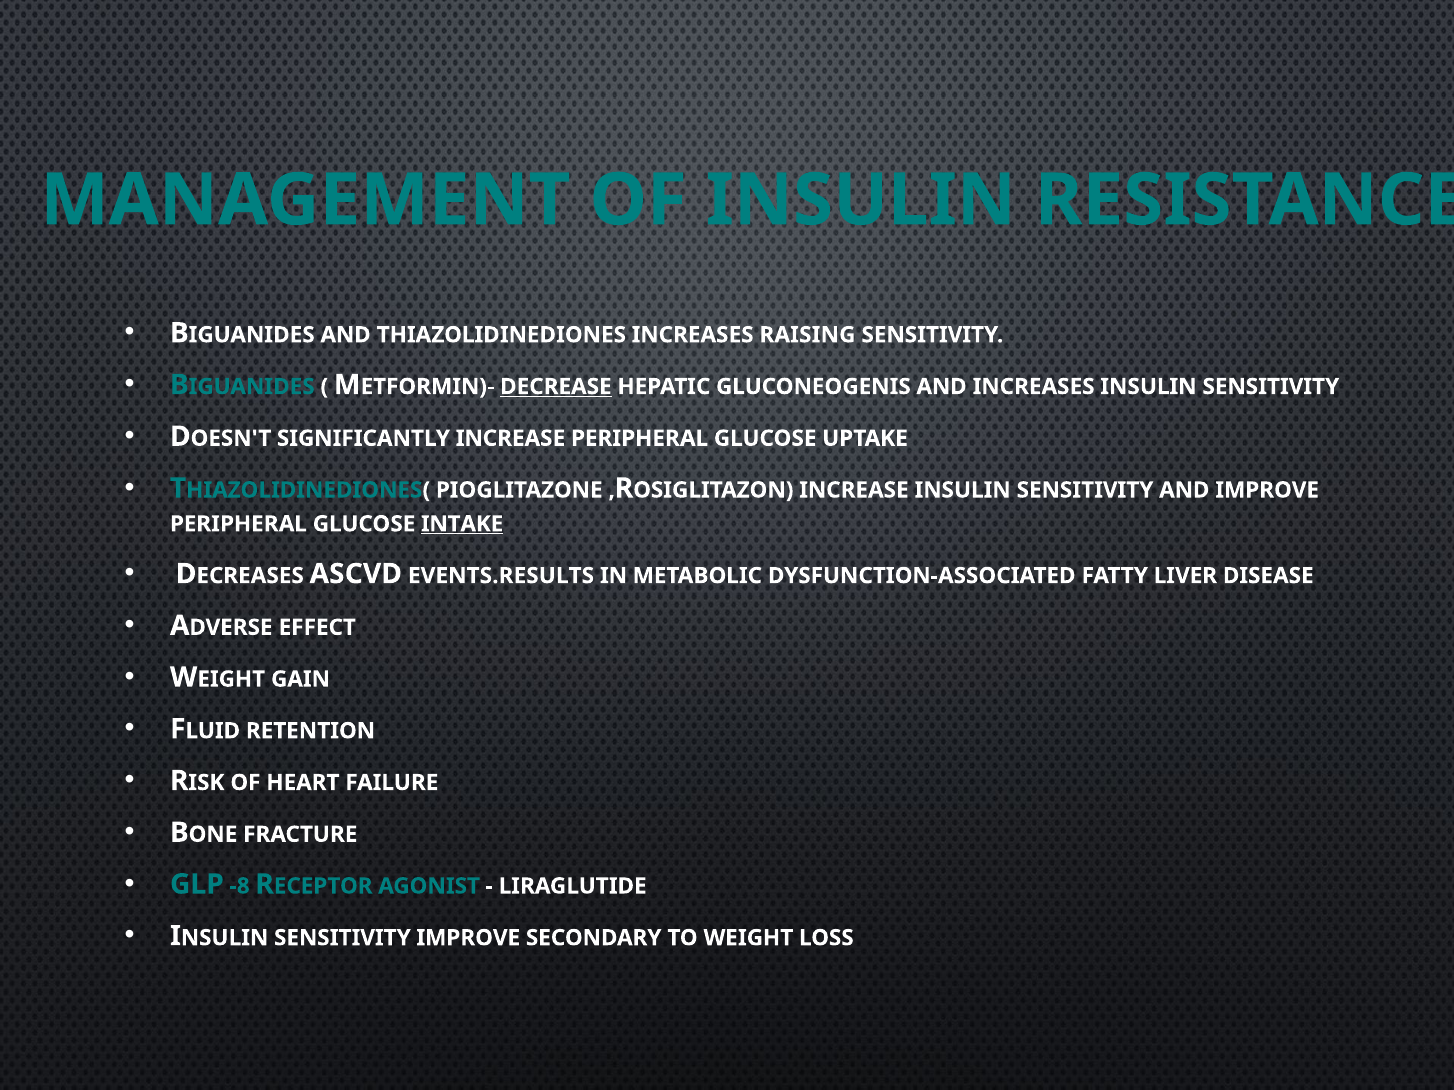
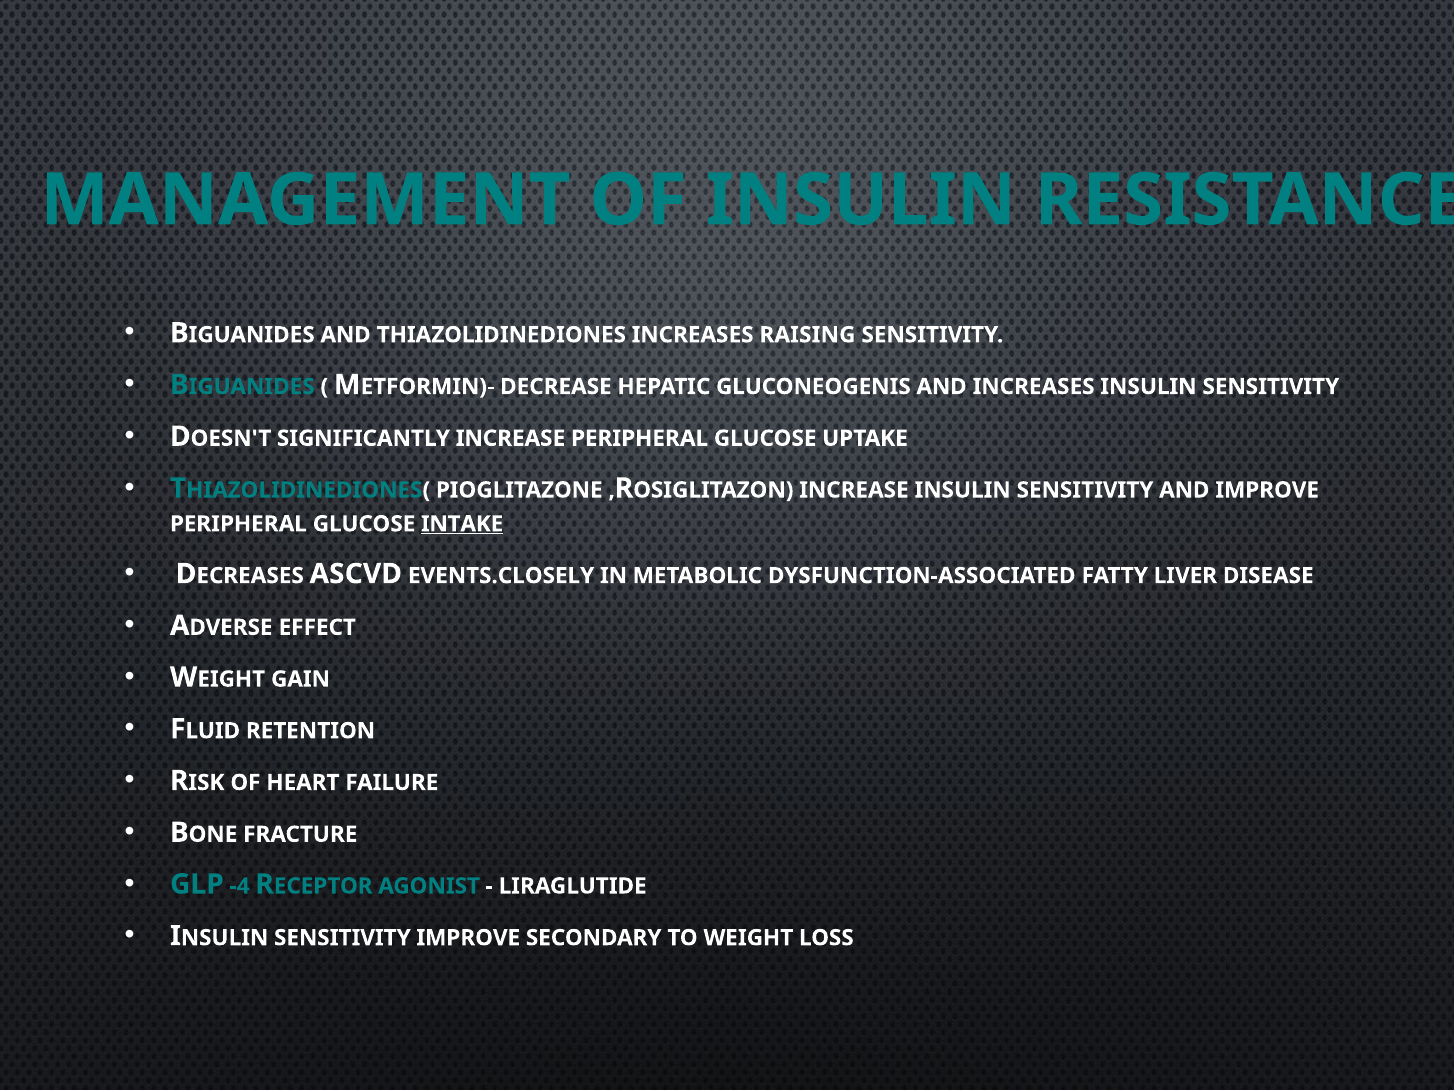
DECREASE underline: present -> none (556, 387)
EVENTS.RESULTS: EVENTS.RESULTS -> EVENTS.CLOSELY (501, 576)
-8: -8 -> -4 (240, 886)
